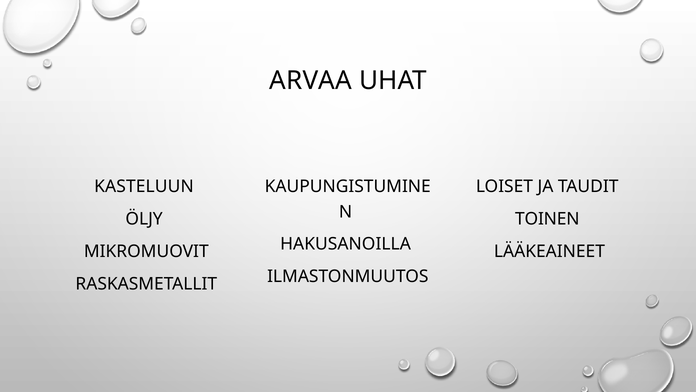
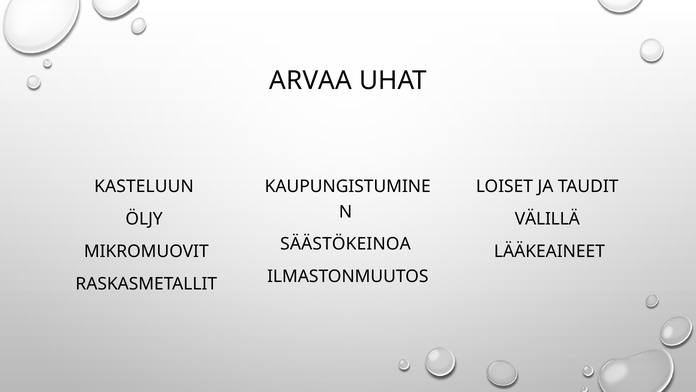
TOINEN: TOINEN -> VÄLILLÄ (547, 219)
HAKUSANOILLA: HAKUSANOILLA -> SÄÄSTÖKEINOA (345, 244)
